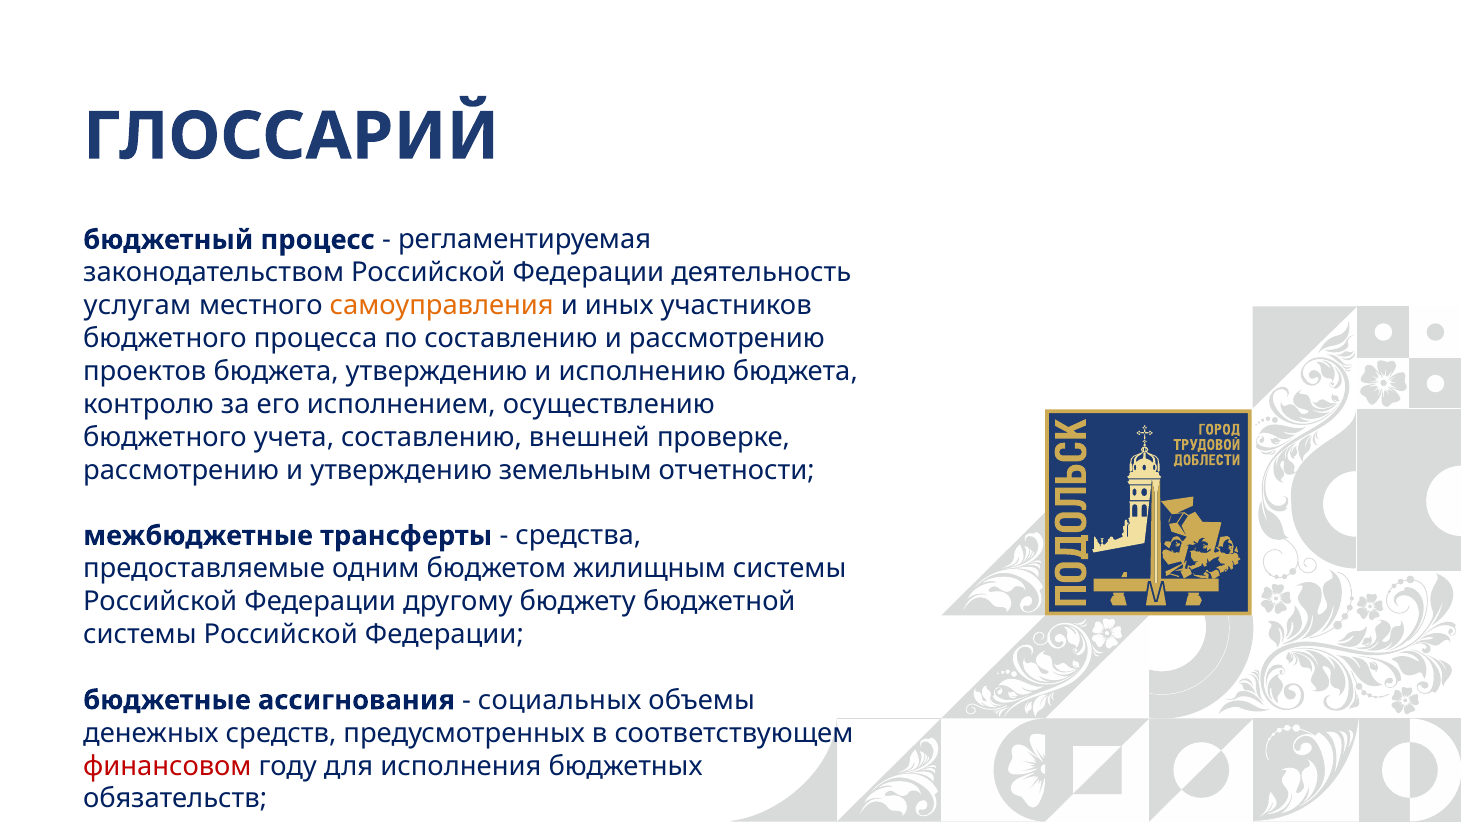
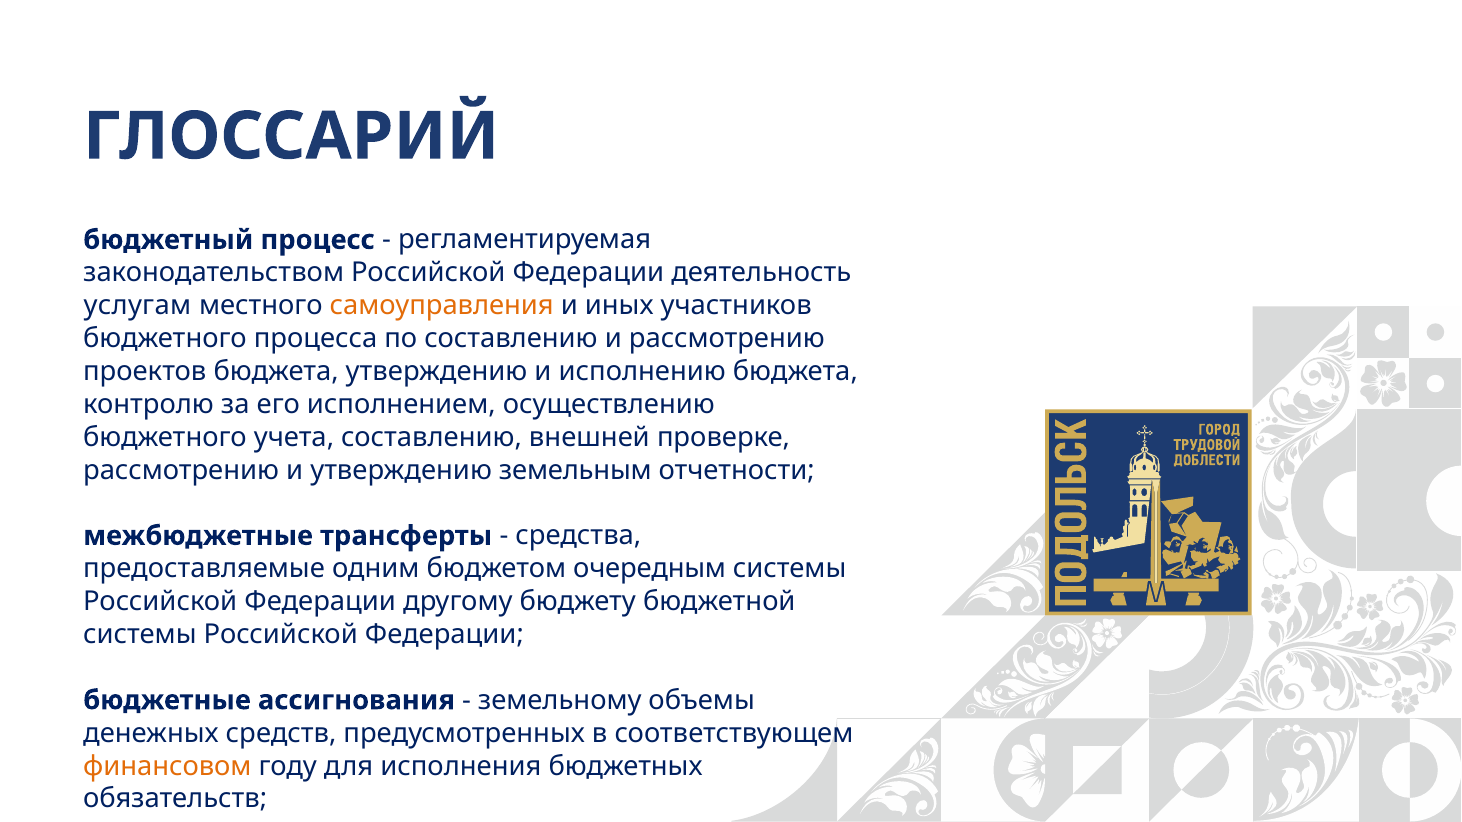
жилищным: жилищным -> очередным (650, 569)
социальных: социальных -> земельному (560, 701)
финансовом colour: red -> orange (167, 766)
